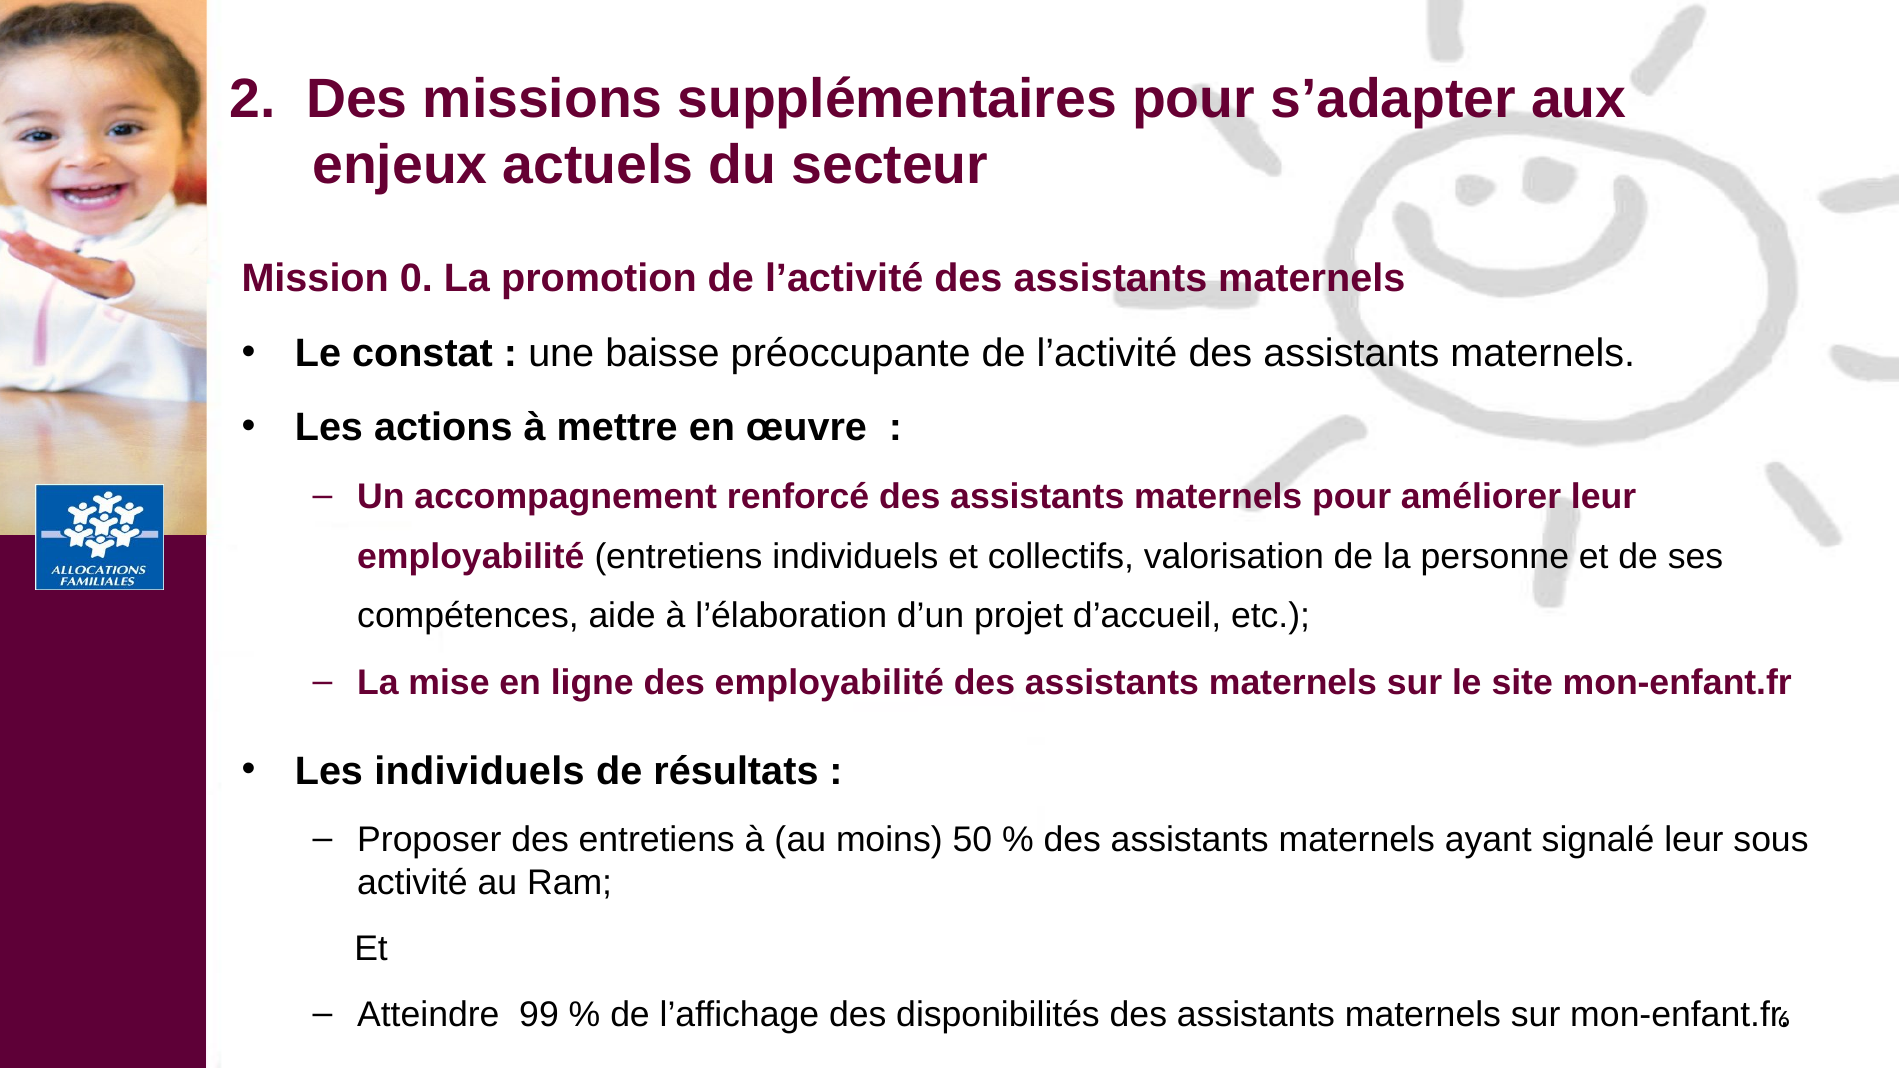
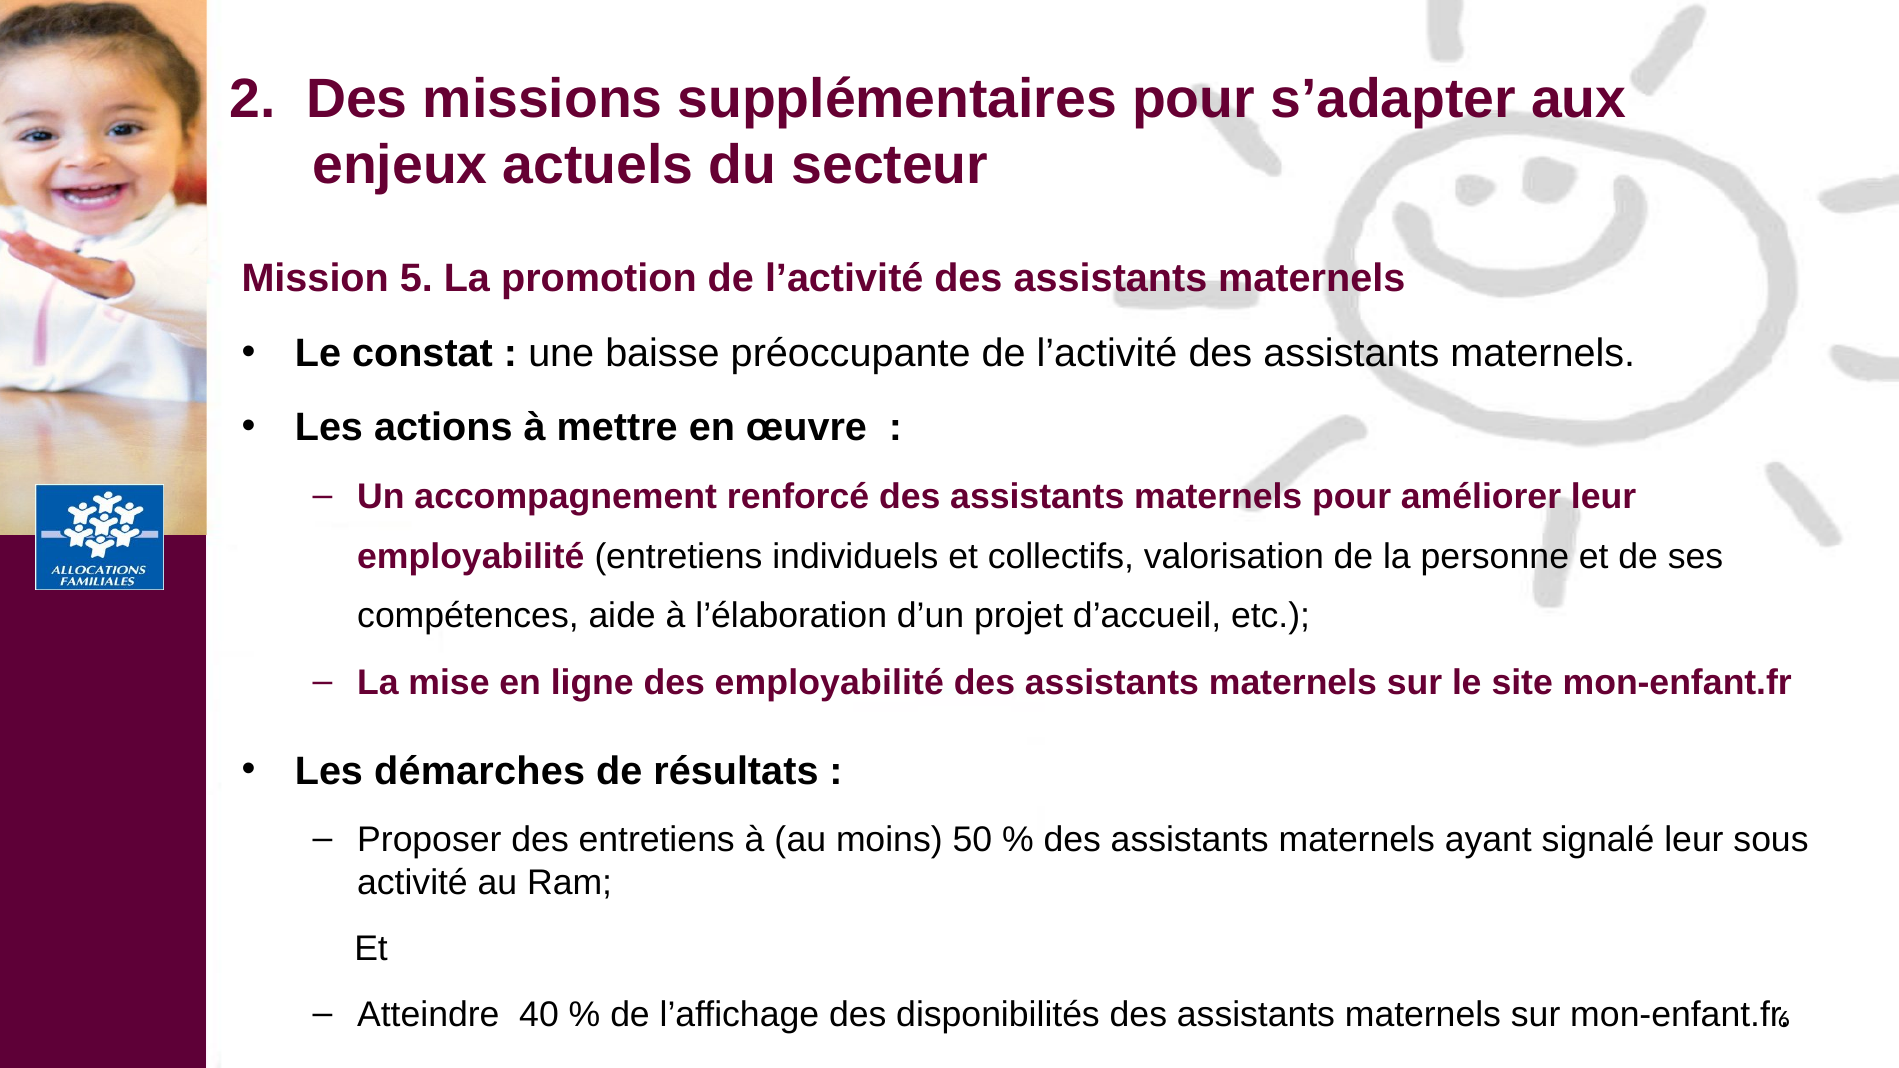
0: 0 -> 5 (416, 279)
Les individuels: individuels -> démarches (480, 771)
99: 99 -> 40 (539, 1015)
